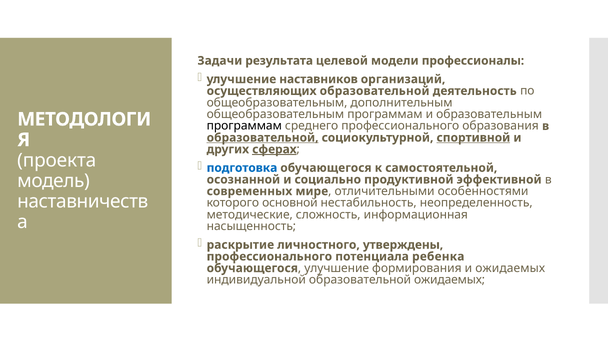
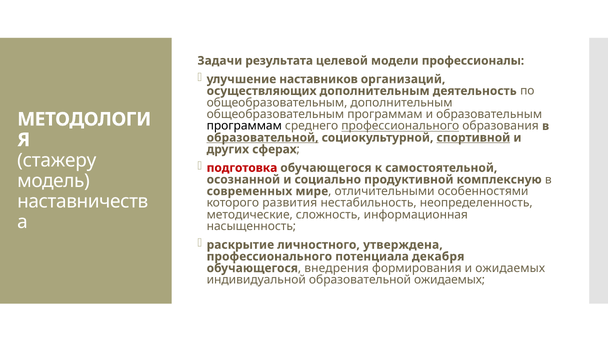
осуществляющих образовательной: образовательной -> дополнительным (375, 91)
профессионального underline: none -> present (400, 126)
сферах underline: present -> none (274, 149)
проекта: проекта -> стажеру (57, 160)
подготовка colour: blue -> red (242, 168)
эффективной: эффективной -> комплексную (499, 180)
основной: основной -> развития (290, 203)
утверждены: утверждены -> утверждена (403, 245)
ребенка: ребенка -> декабря (438, 256)
улучшение: улучшение -> внедрения (337, 268)
